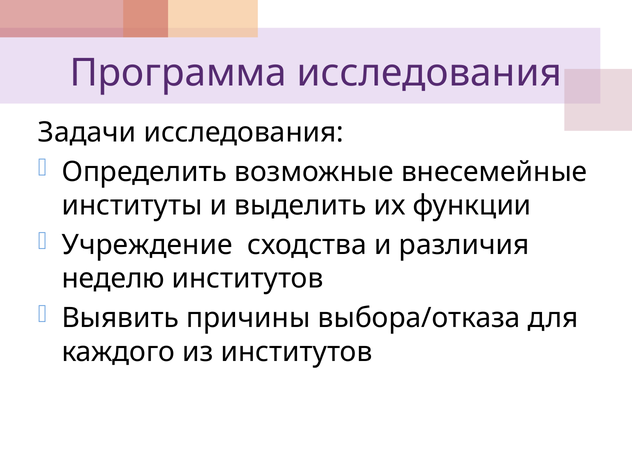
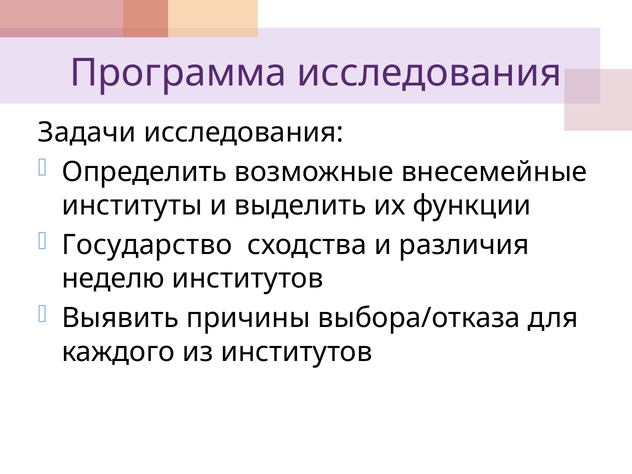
Учреждение: Учреждение -> Государство (147, 245)
